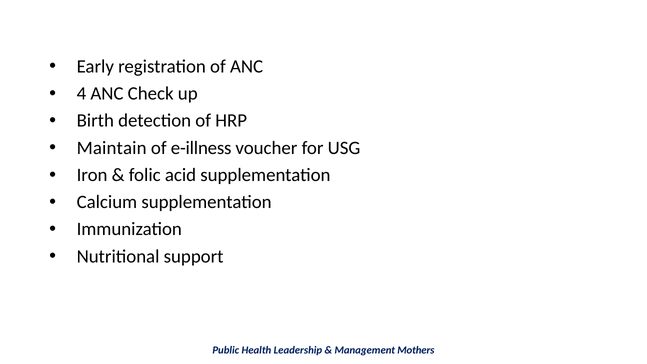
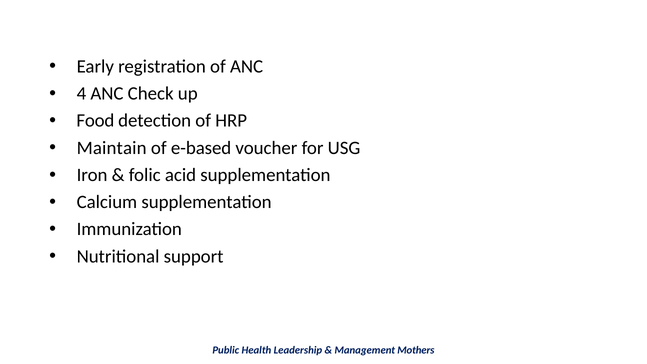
Birth: Birth -> Food (95, 121)
e-illness: e-illness -> e-based (201, 148)
